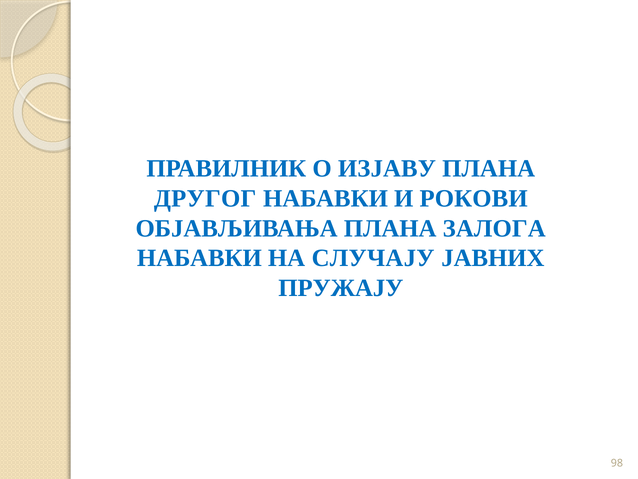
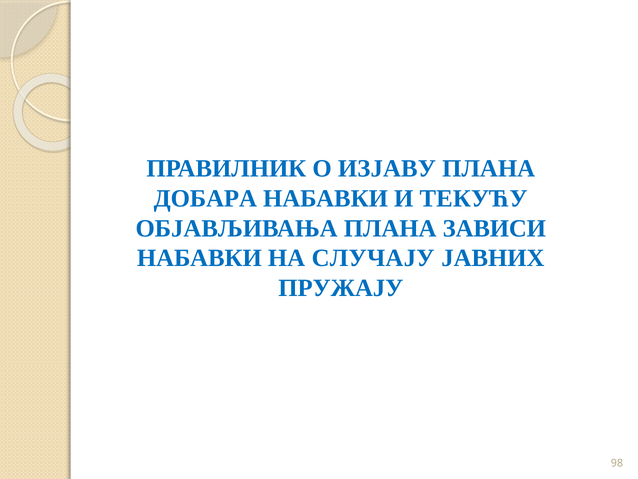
ДРУГОГ: ДРУГОГ -> ДОБАРА (205, 198)
РОКОВИ: РОКОВИ -> ТЕКУЋУ (474, 198)
ЗАЛОГА: ЗАЛОГА -> ЗАВИСИ (494, 228)
